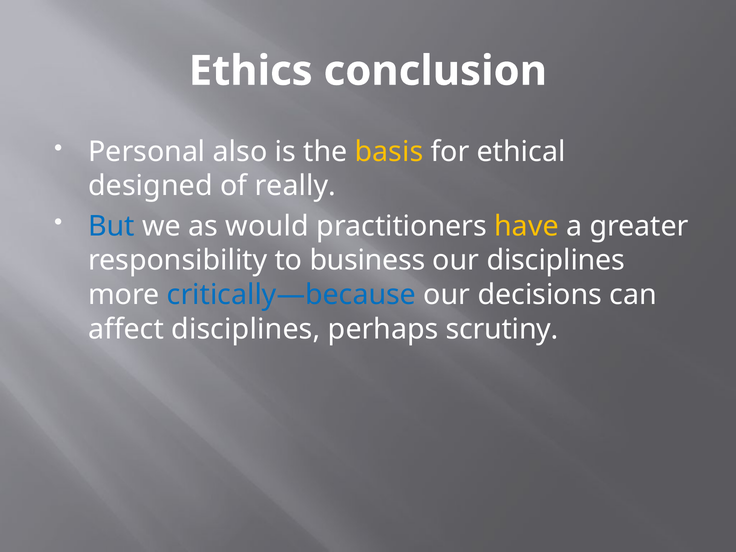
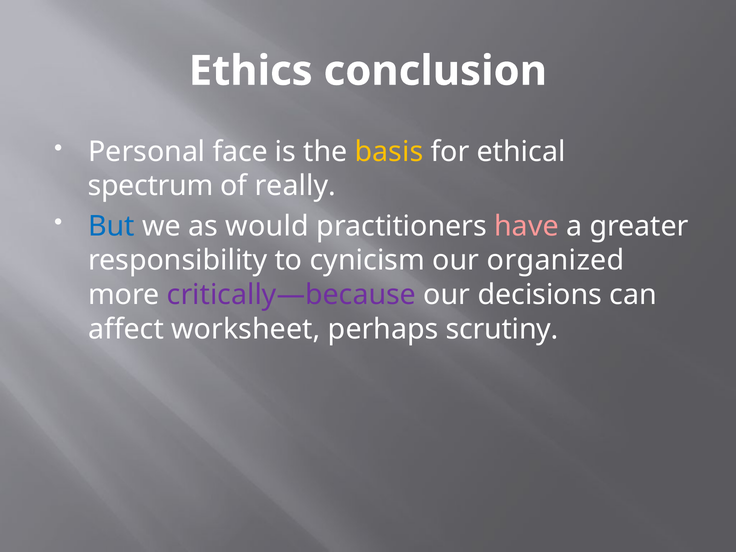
also: also -> face (240, 152)
designed: designed -> spectrum (151, 186)
have colour: yellow -> pink (526, 226)
business: business -> cynicism (367, 260)
our disciplines: disciplines -> organized (556, 260)
critically—because colour: blue -> purple (292, 295)
affect disciplines: disciplines -> worksheet (246, 329)
